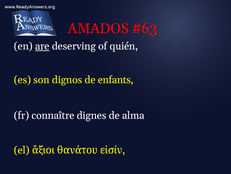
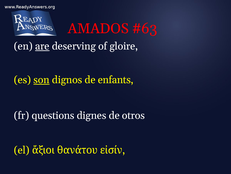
quién: quién -> gloire (124, 46)
son underline: none -> present (41, 79)
connaître: connaître -> questions (53, 115)
alma: alma -> otros (133, 115)
